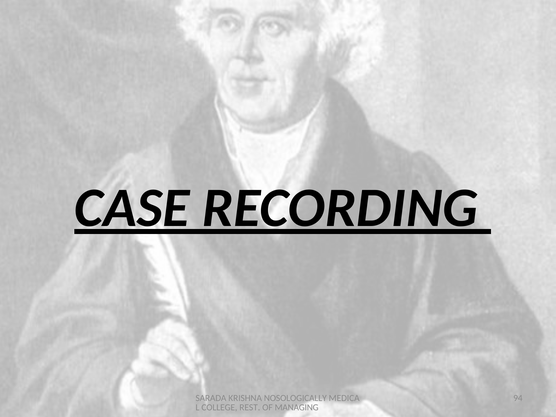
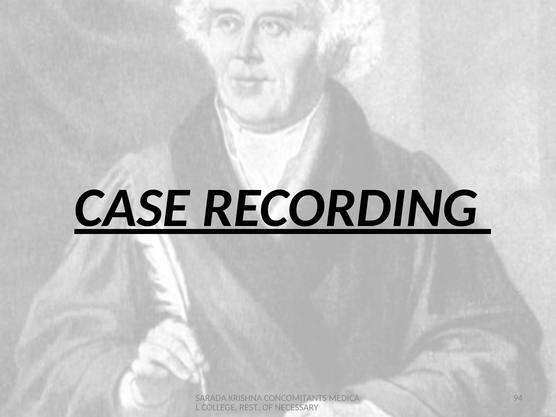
NOSOLOGICALLY: NOSOLOGICALLY -> CONCOMITANTS (295, 398)
MANAGING: MANAGING -> NECESSARY (297, 407)
